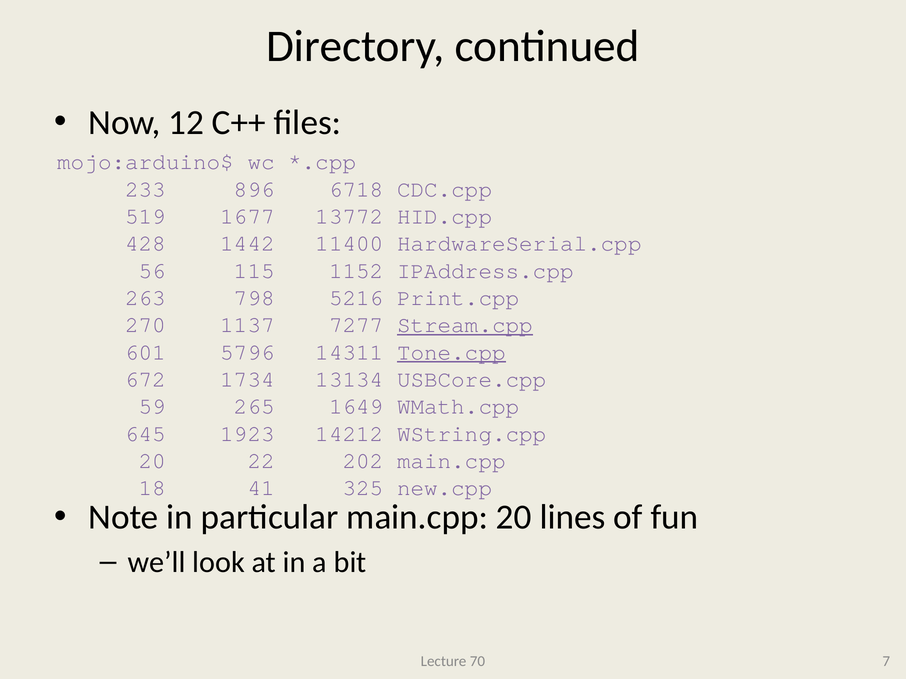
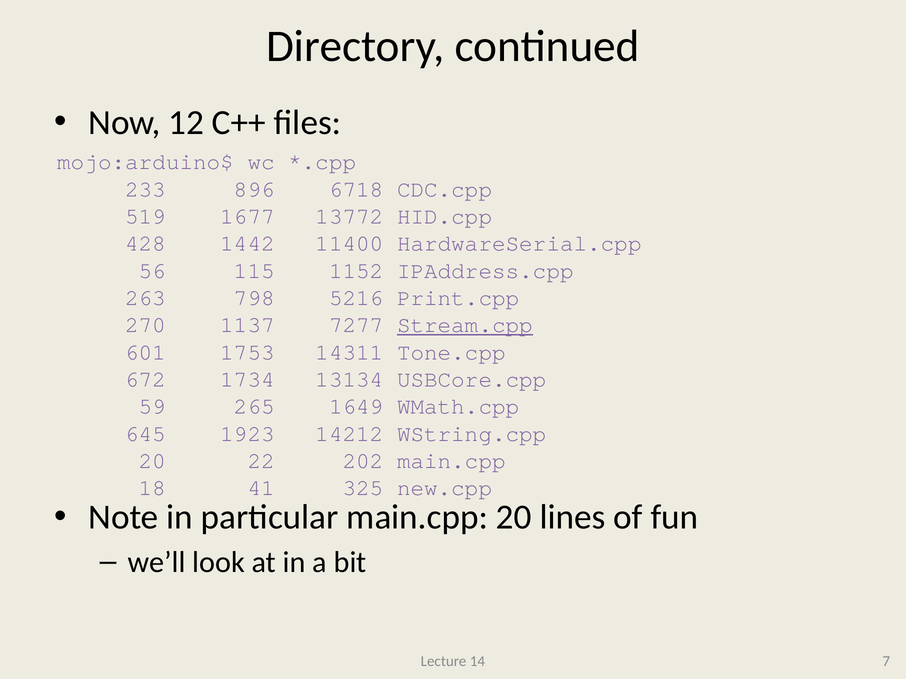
5796: 5796 -> 1753 (248, 352)
Tone.cpp underline: present -> none (451, 352)
70: 70 -> 14 (477, 662)
